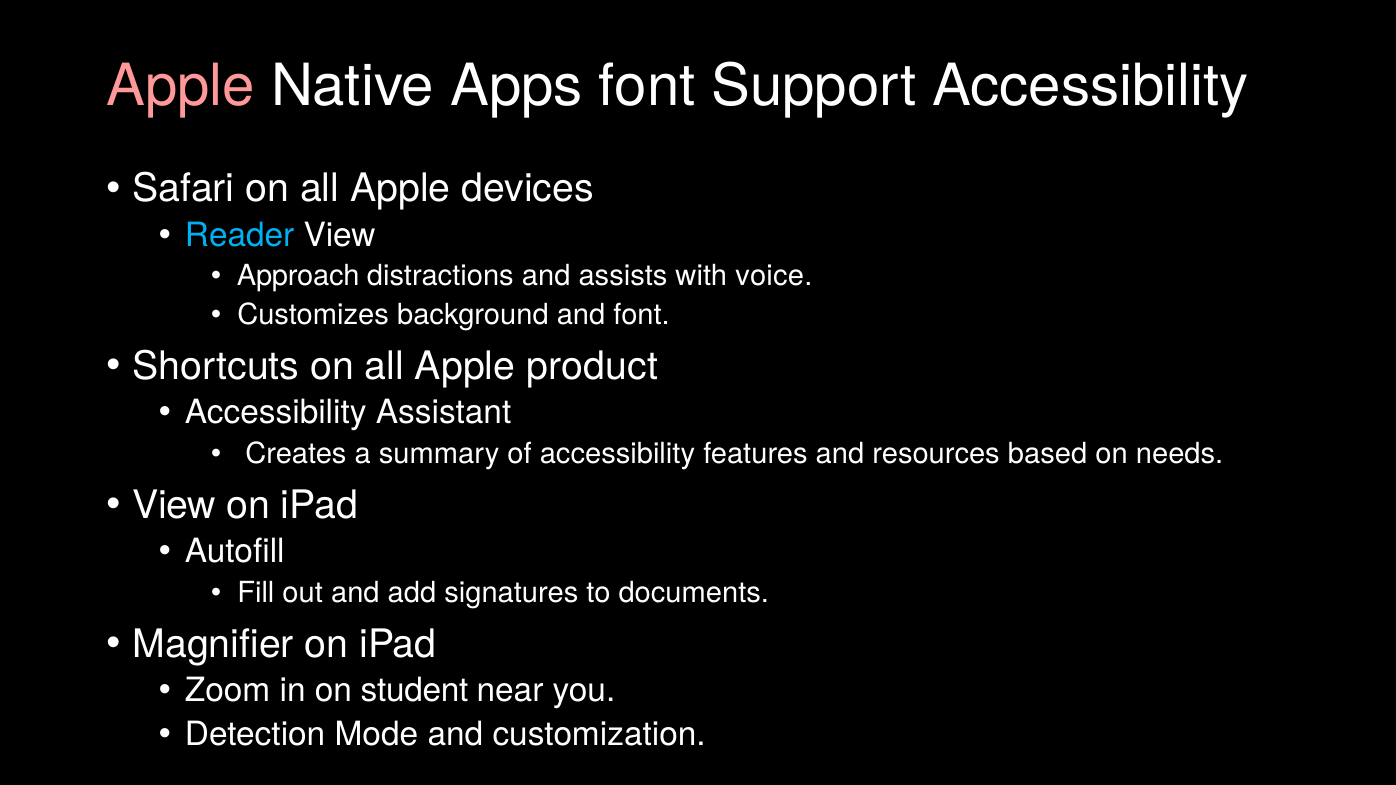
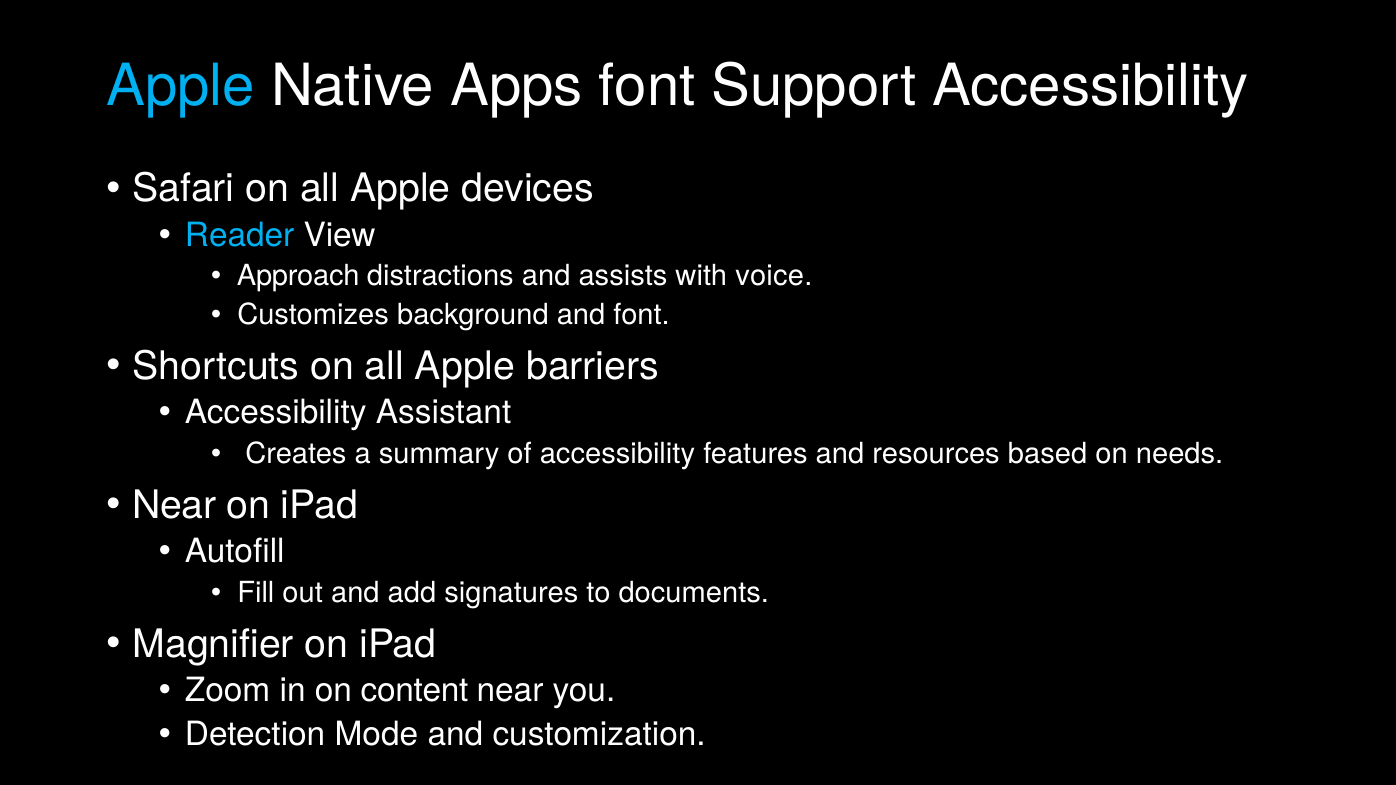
Apple colour: pink -> light blue (181, 86)
product: product -> barriers (593, 366)
View: View -> Near (174, 505)
student: student -> content (414, 691)
